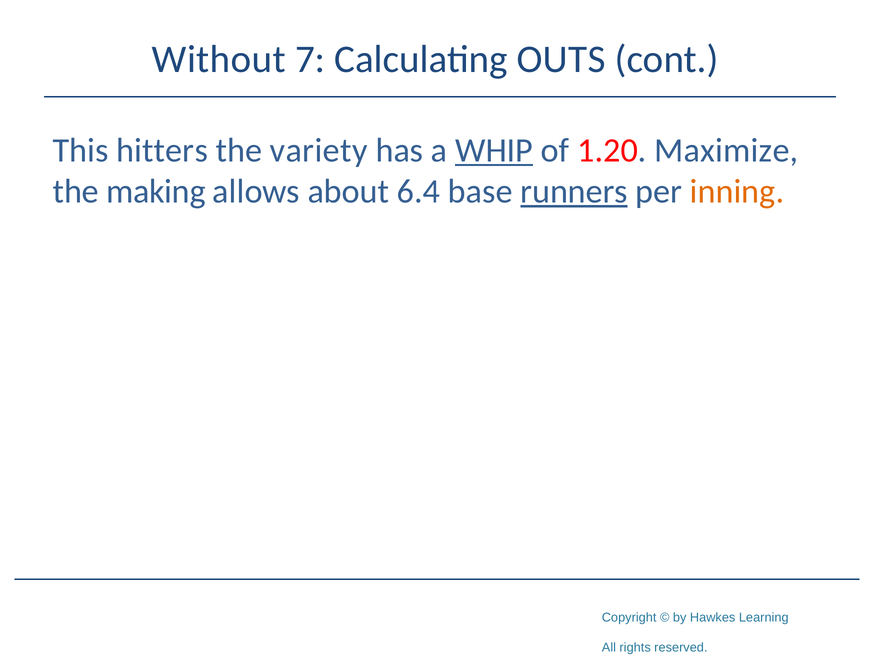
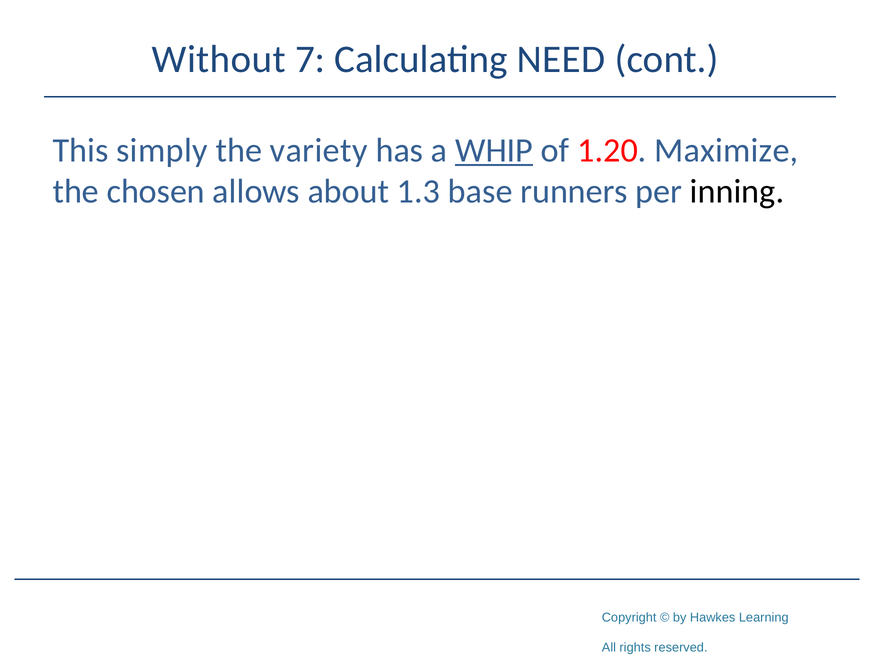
OUTS: OUTS -> NEED (561, 59)
hitters: hitters -> simply (162, 150)
making: making -> chosen (156, 192)
6.4: 6.4 -> 1.3 (419, 192)
runners underline: present -> none (574, 192)
inning colour: orange -> black (737, 192)
